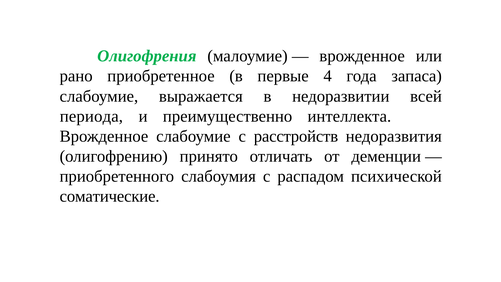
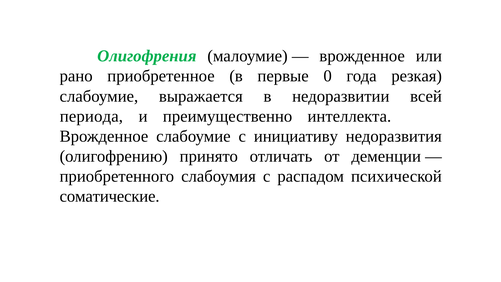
4: 4 -> 0 (328, 76)
запаса: запаса -> резкая (417, 76)
расстройств: расстройств -> инициативу (296, 136)
